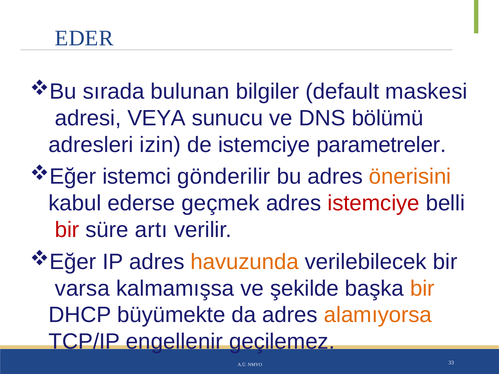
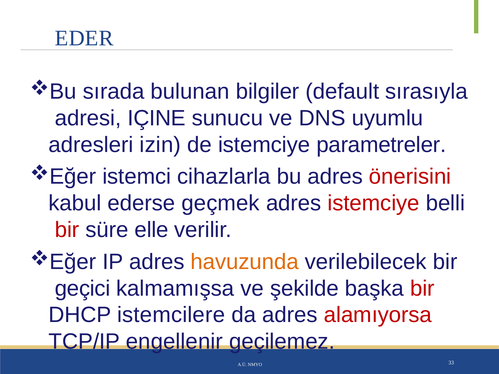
maskesi: maskesi -> sırasıyla (426, 92)
VEYA: VEYA -> IÇINE (157, 118)
bölümü: bölümü -> uyumlu (388, 118)
gönderilir: gönderilir -> cihazlarla (224, 177)
önerisini colour: orange -> red (410, 177)
artı: artı -> elle (151, 230)
varsa: varsa -> geçici (83, 289)
bir colour: orange -> red (422, 289)
büyümekte: büyümekte -> istemcilere (171, 315)
alamıyorsa colour: orange -> red (378, 315)
